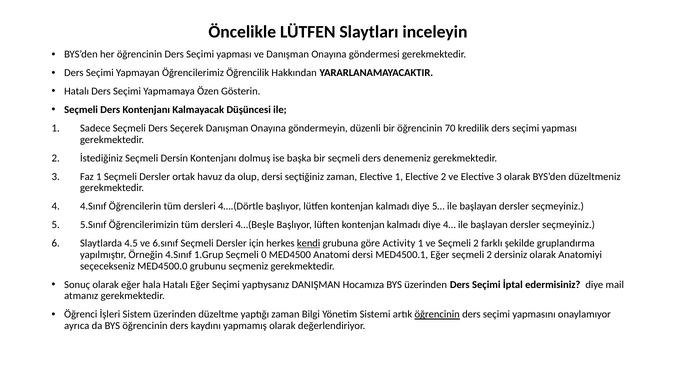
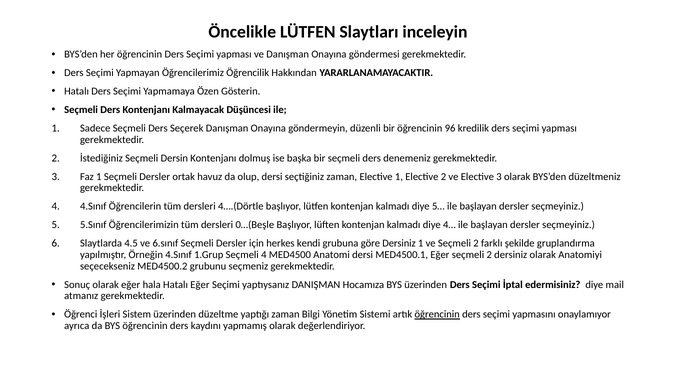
70: 70 -> 96 (450, 128)
4…(Beşle: 4…(Beşle -> 0…(Beşle (255, 225)
kendi underline: present -> none (309, 243)
göre Activity: Activity -> Dersiniz (399, 243)
Seçmeli 0: 0 -> 4 (264, 255)
MED4500.0: MED4500.0 -> MED4500.2 (162, 266)
